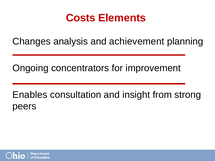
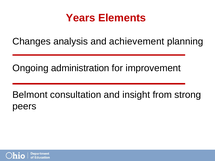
Costs: Costs -> Years (81, 18)
concentrators: concentrators -> administration (80, 68)
Enables: Enables -> Belmont (30, 95)
